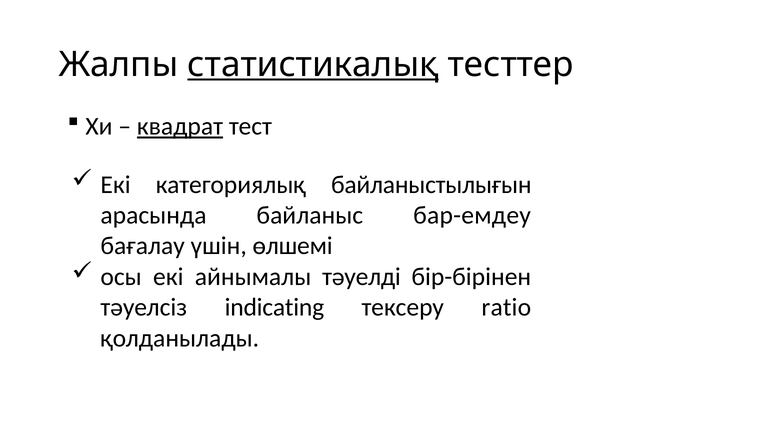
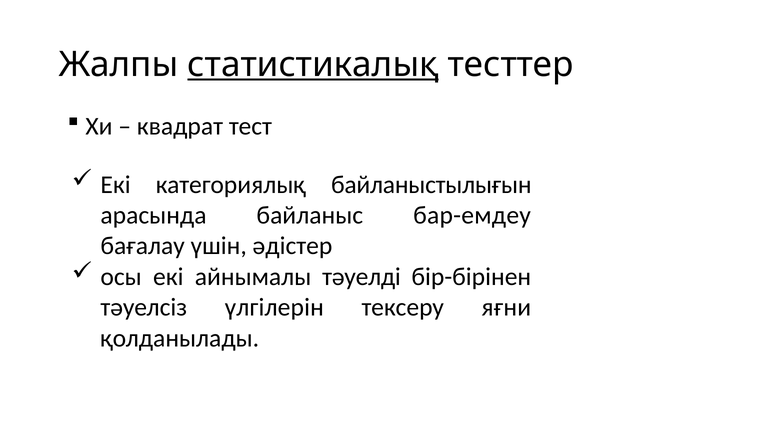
квадрат underline: present -> none (180, 126)
өлшемі: өлшемі -> әдістер (293, 246)
indicating: indicating -> үлгілерін (274, 307)
ratio: ratio -> яғни (506, 307)
